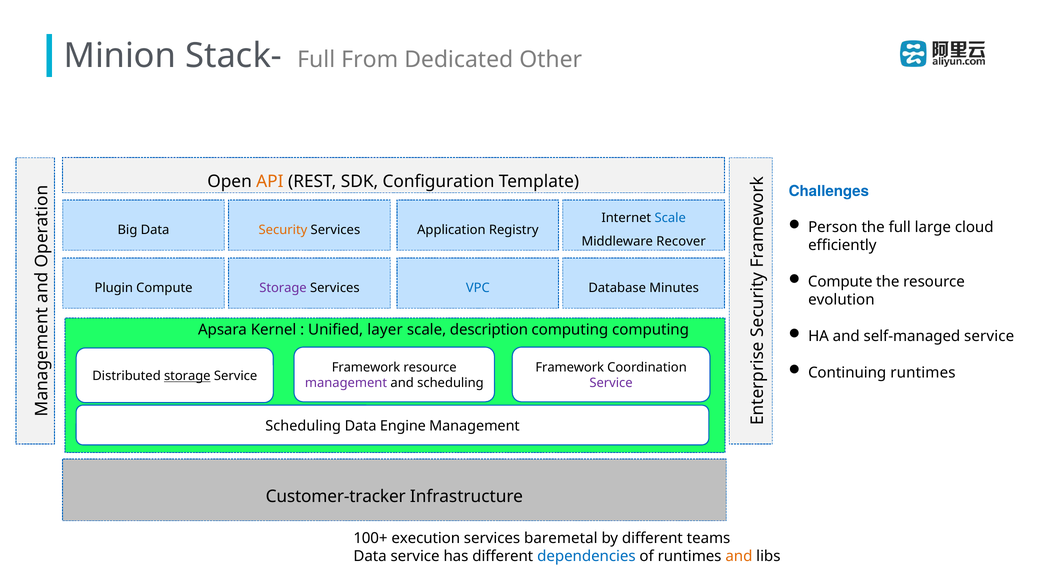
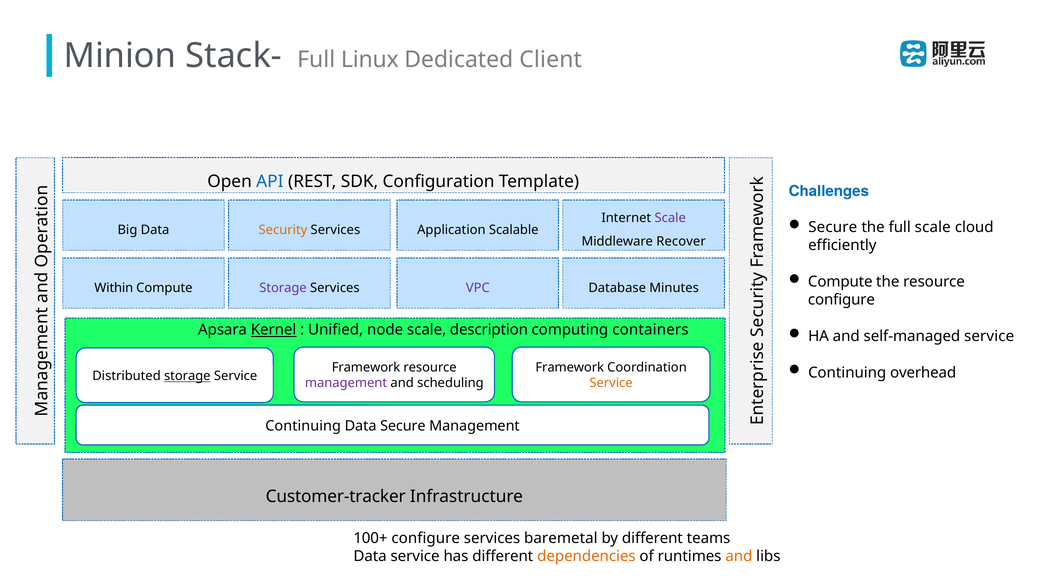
From: From -> Linux (370, 60)
Other: Other -> Client (551, 60)
API colour: orange -> blue (270, 182)
Scale colour: blue -> purple (670, 218)
Person: Person -> Secure (833, 227)
full large: large -> scale (933, 227)
Registry: Registry -> Scalable (514, 230)
Plugin: Plugin -> Within (114, 288)
VPC colour: blue -> purple (478, 288)
evolution: evolution -> configure (841, 300)
Kernel underline: none -> present (274, 330)
layer: layer -> node (385, 330)
computing computing: computing -> containers (650, 330)
Continuing runtimes: runtimes -> overhead (923, 372)
Service colour: purple -> orange (611, 383)
Scheduling: Scheduling -> Continuing (303, 426)
Data Engine: Engine -> Secure (403, 426)
100+ execution: execution -> configure (426, 538)
dependencies colour: blue -> orange (586, 556)
